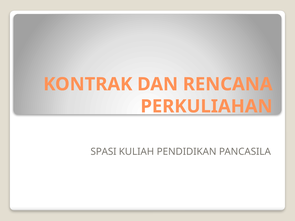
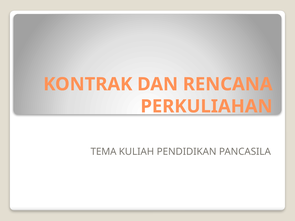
SPASI: SPASI -> TEMA (104, 152)
